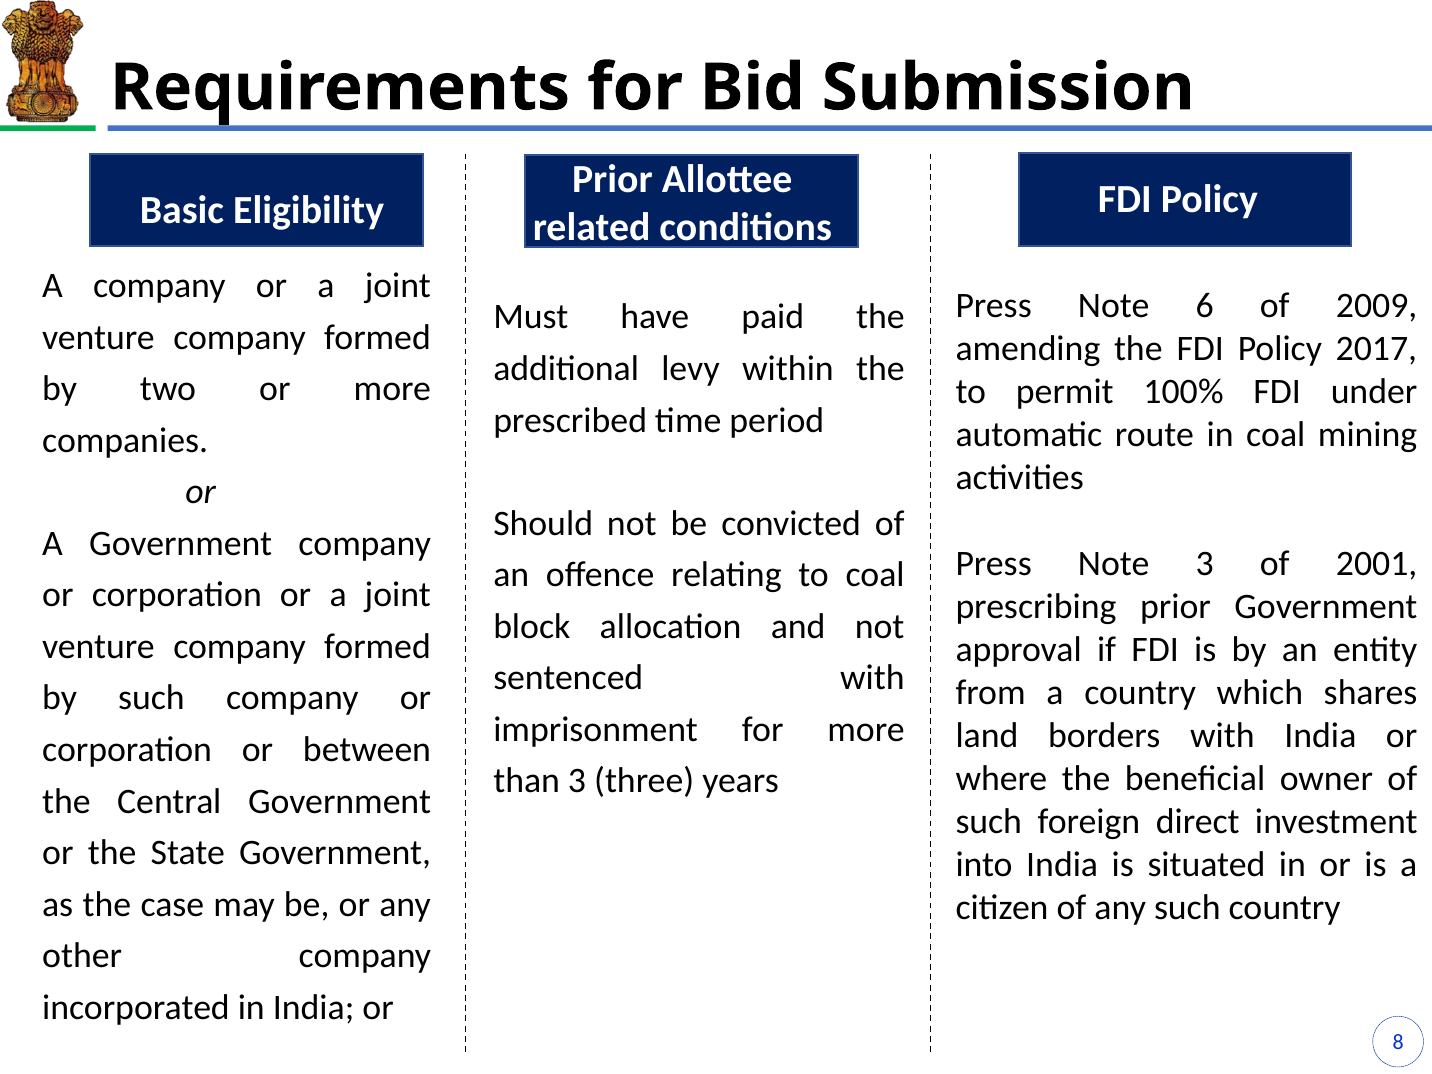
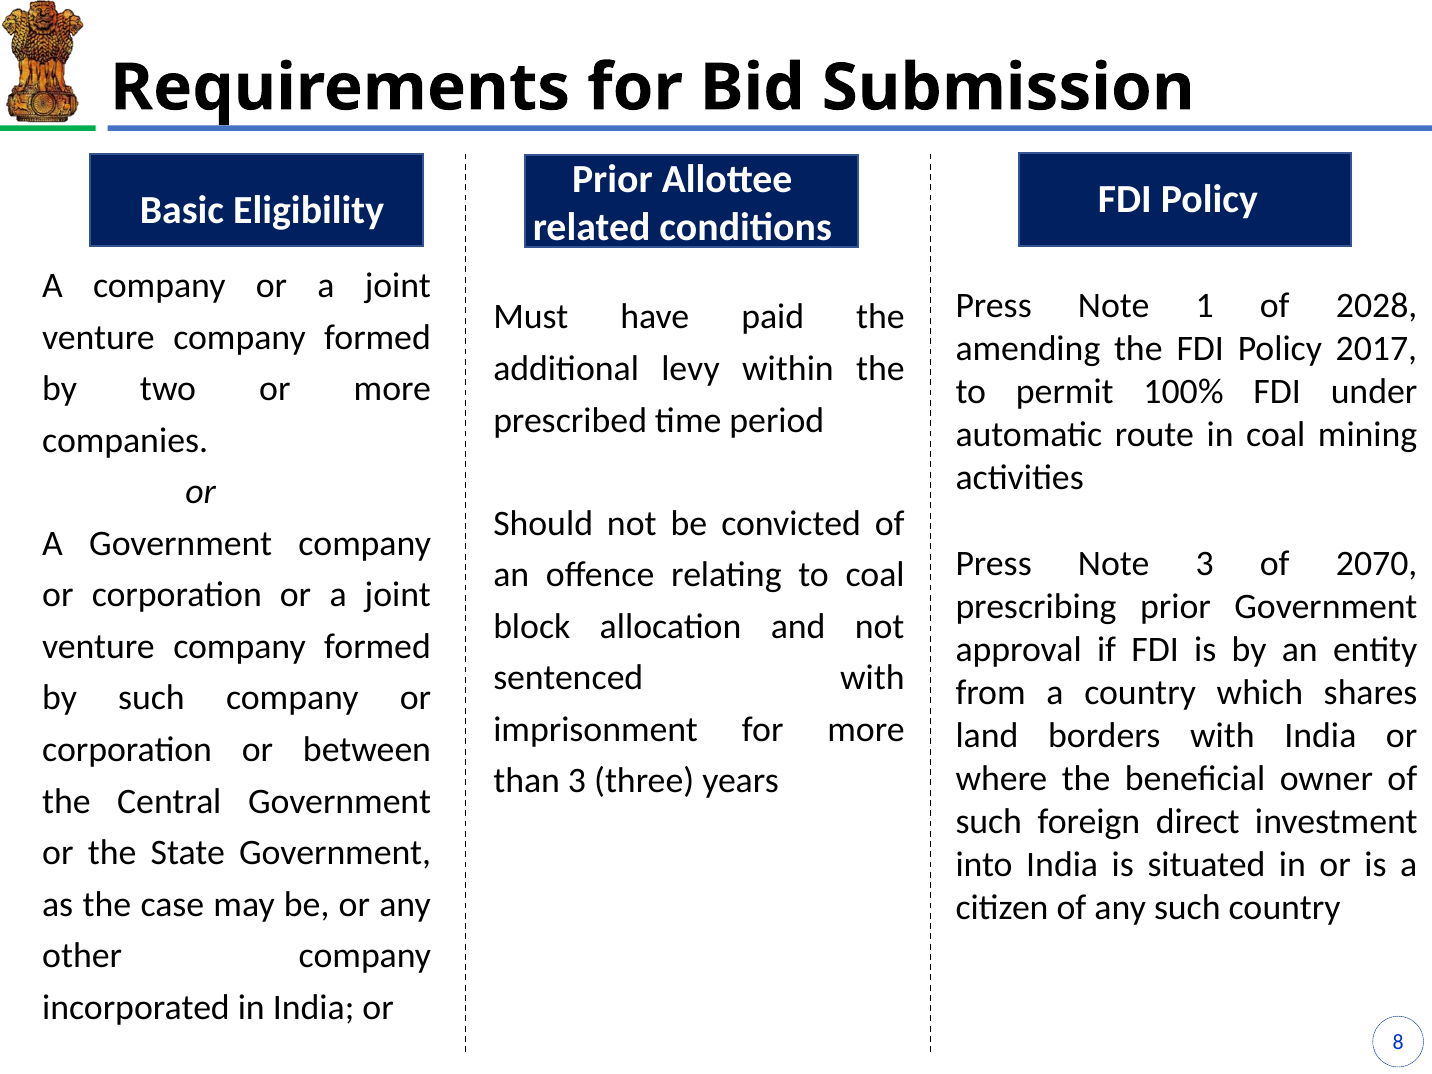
6: 6 -> 1 (1205, 306)
2009: 2009 -> 2028 (1377, 306)
2001: 2001 -> 2070 (1377, 564)
